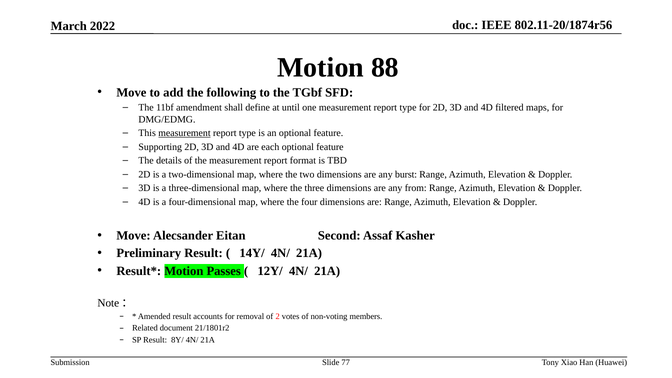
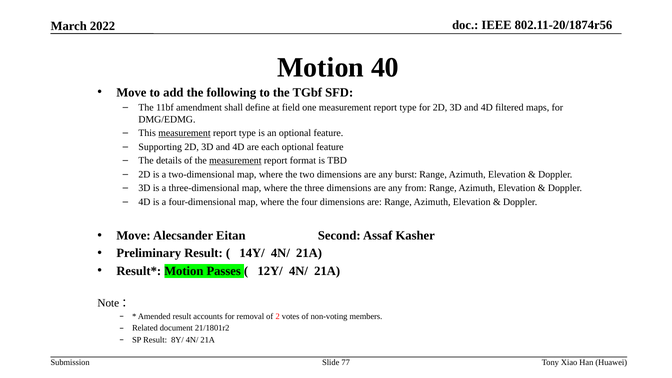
88: 88 -> 40 (385, 67)
until: until -> field (291, 108)
measurement underline: none -> present (235, 161)
